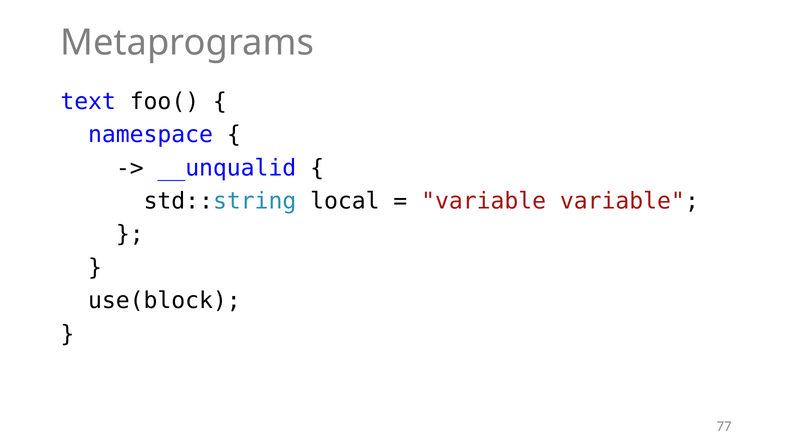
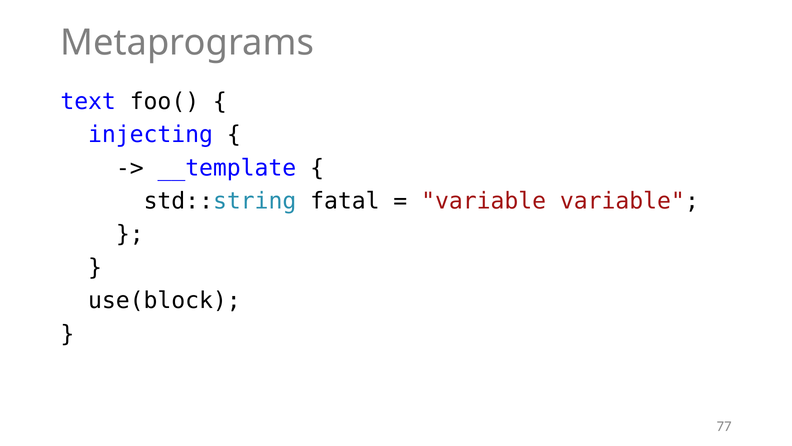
namespace: namespace -> injecting (151, 135)
__unqualid: __unqualid -> __template (227, 168)
local: local -> fatal (345, 201)
